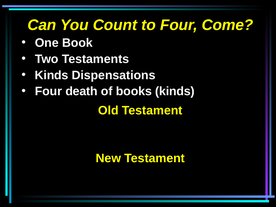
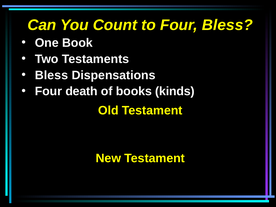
Four Come: Come -> Bless (227, 25)
Kinds: Kinds -> Bless (51, 75)
